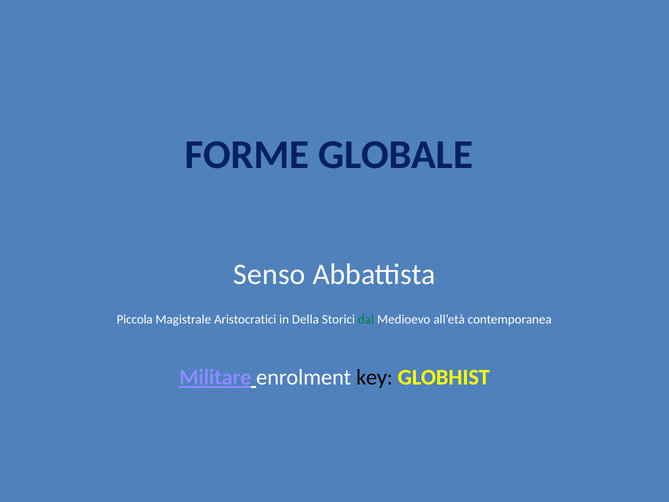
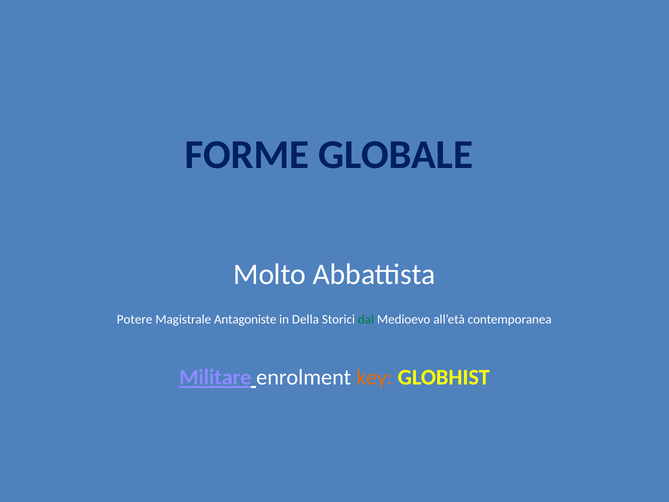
Senso: Senso -> Molto (270, 274)
Piccola: Piccola -> Potere (135, 320)
Aristocratici: Aristocratici -> Antagoniste (245, 320)
key colour: black -> orange (374, 377)
